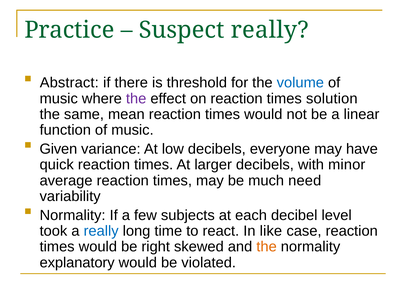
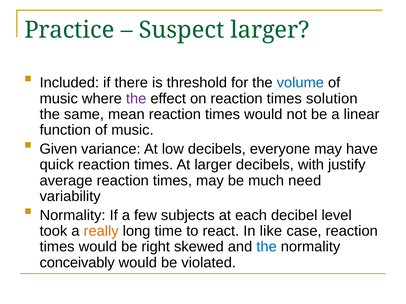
Suspect really: really -> larger (270, 30)
Abstract: Abstract -> Included (69, 83)
minor: minor -> justify (347, 165)
really colour: blue -> orange (101, 231)
the colour: orange -> blue (267, 247)
explanatory: explanatory -> conceivably (77, 263)
